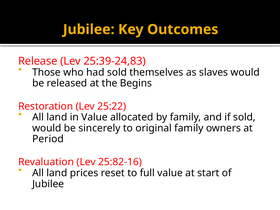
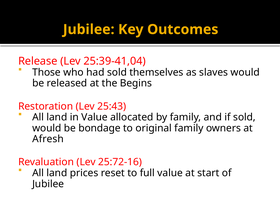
25:39-24,83: 25:39-24,83 -> 25:39-41,04 (115, 61)
25:22: 25:22 -> 25:43 (112, 106)
sincerely: sincerely -> bondage (100, 128)
Period: Period -> Afresh (48, 139)
25:82-16: 25:82-16 -> 25:72-16 (120, 162)
